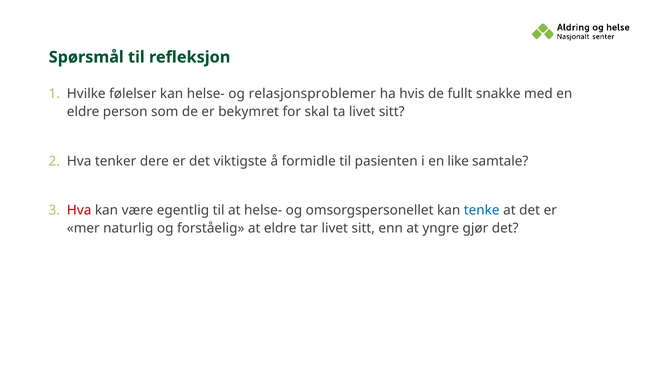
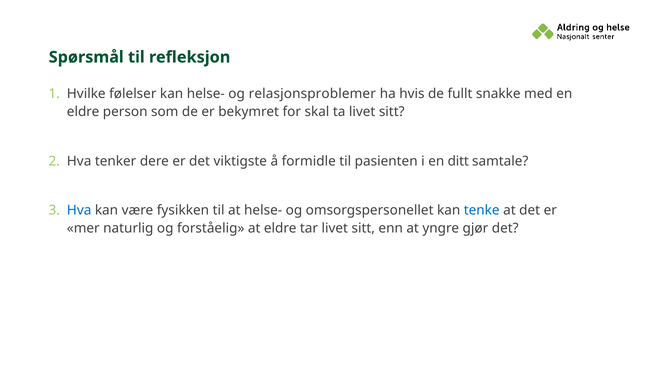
like: like -> ditt (458, 161)
Hva colour: red -> blue (79, 210)
egentlig: egentlig -> fysikken (183, 210)
